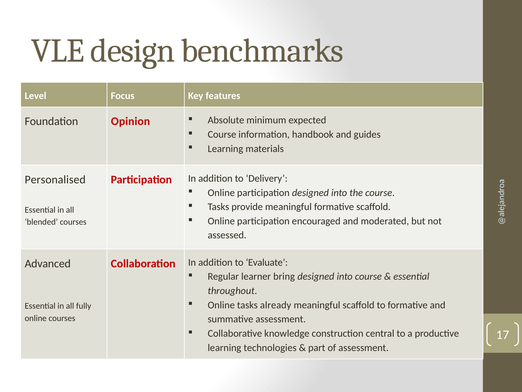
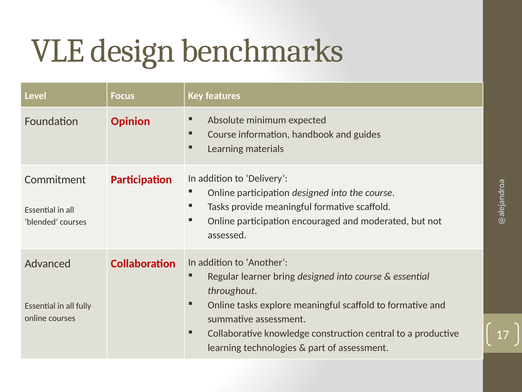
Personalised: Personalised -> Commitment (55, 179)
Evaluate: Evaluate -> Another (267, 262)
already: already -> explore (276, 305)
